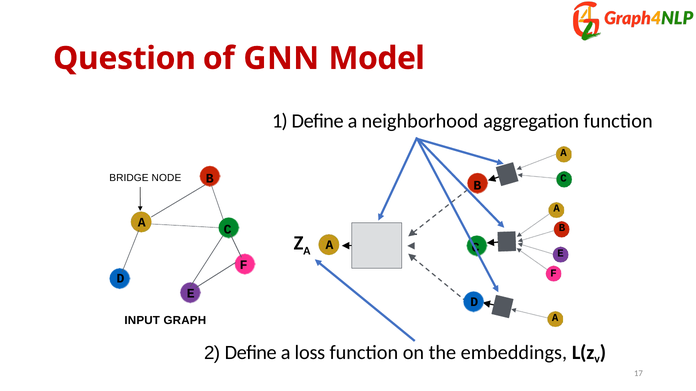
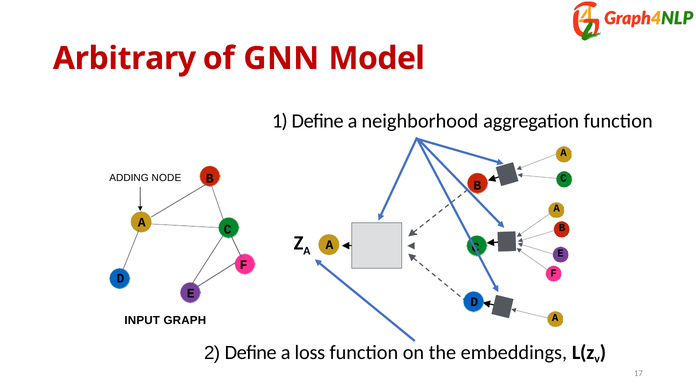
Question: Question -> Arbitrary (124, 58)
BRIDGE: BRIDGE -> ADDING (129, 178)
